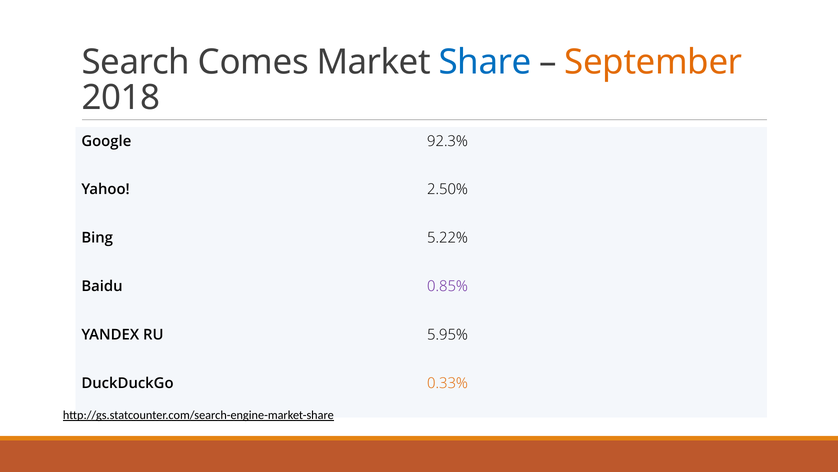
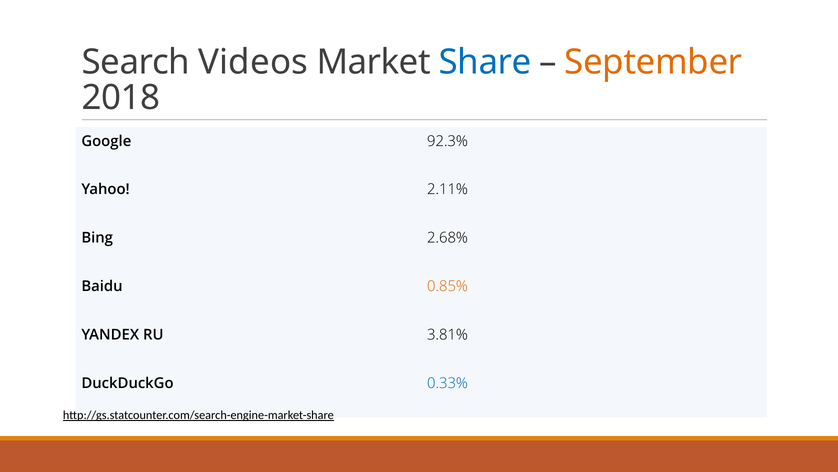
Comes: Comes -> Videos (253, 62)
2.50%: 2.50% -> 2.11% (448, 189)
5.22%: 5.22% -> 2.68% (448, 238)
0.85% colour: purple -> orange (448, 286)
5.95%: 5.95% -> 3.81% (448, 334)
0.33% colour: orange -> blue (448, 383)
